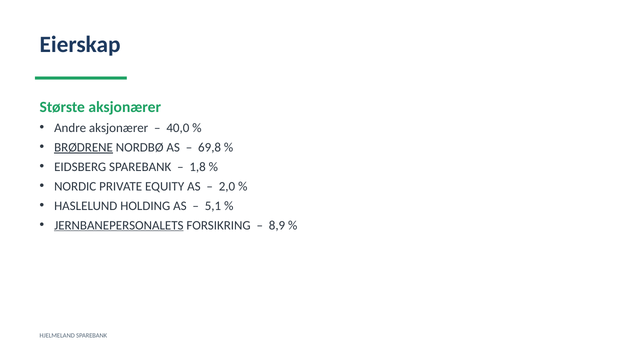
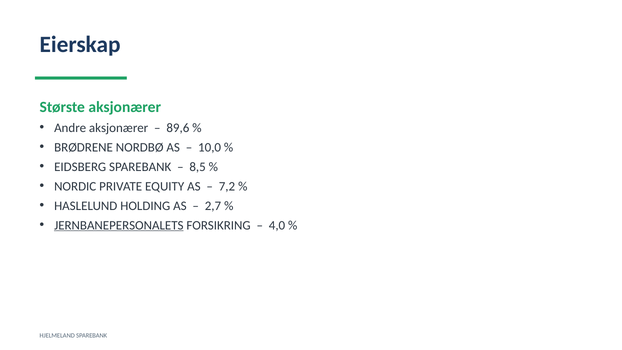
40,0: 40,0 -> 89,6 (178, 128)
BRØDRENE underline: present -> none (84, 147)
69,8: 69,8 -> 10,0 (210, 147)
1,8: 1,8 -> 8,5 (198, 167)
2,0: 2,0 -> 7,2 (227, 186)
5,1: 5,1 -> 2,7 (213, 206)
8,9: 8,9 -> 4,0 (277, 225)
